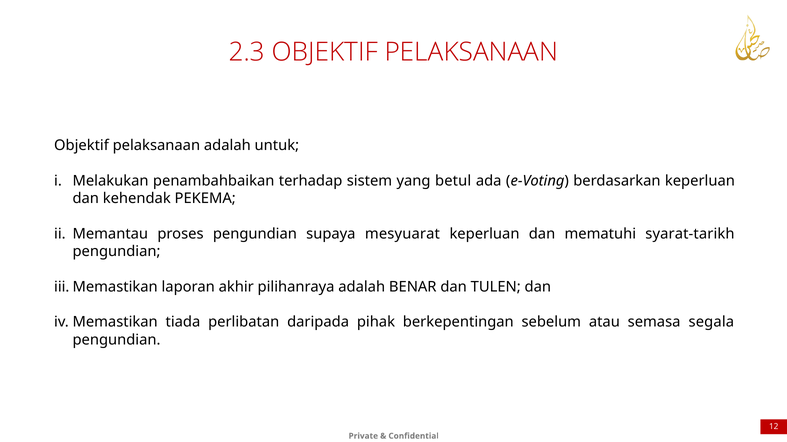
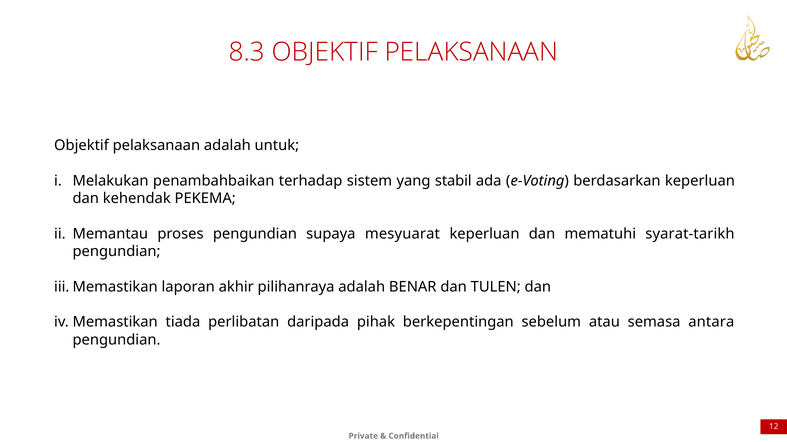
2.3: 2.3 -> 8.3 (247, 52)
betul: betul -> stabil (453, 181)
segala: segala -> antara (711, 323)
